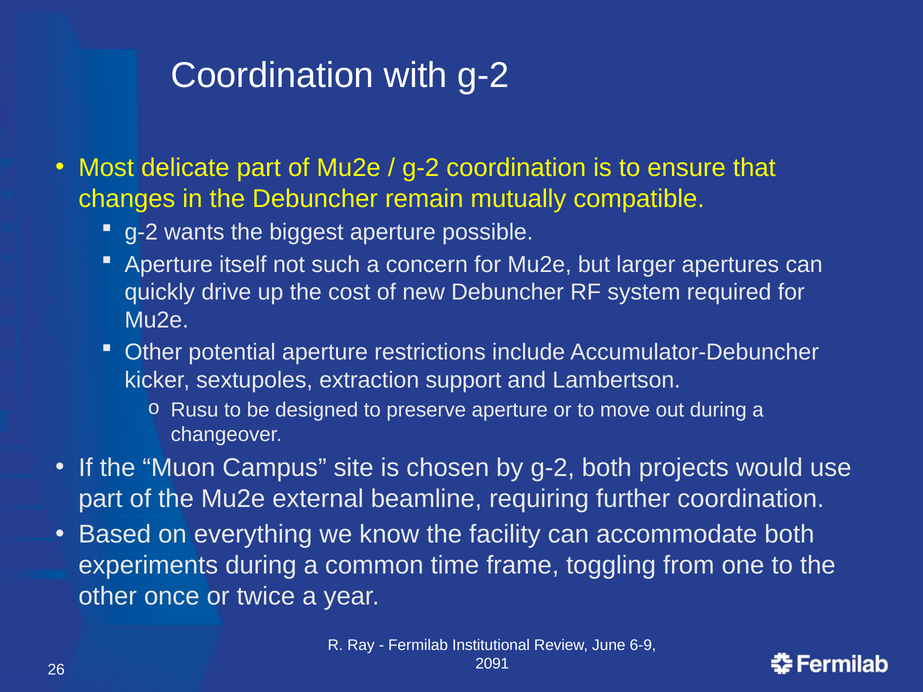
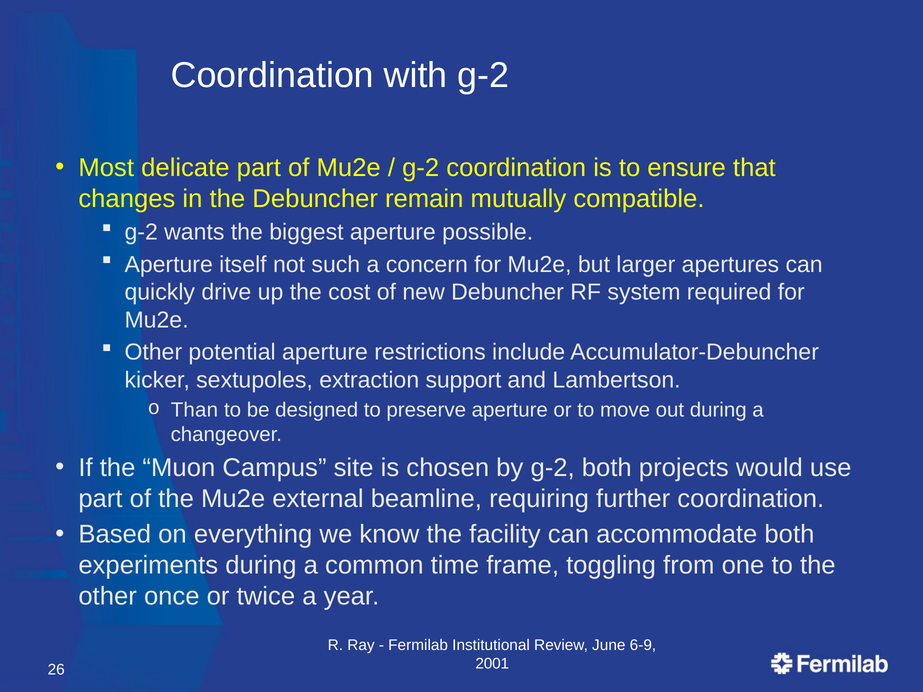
Rusu: Rusu -> Than (194, 410)
2091: 2091 -> 2001 (492, 664)
